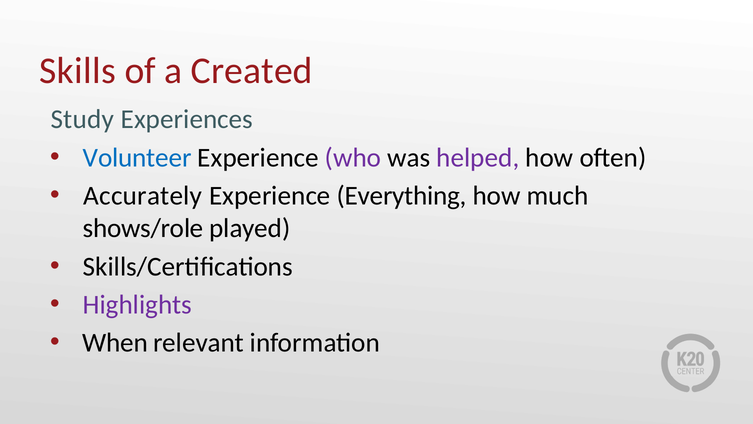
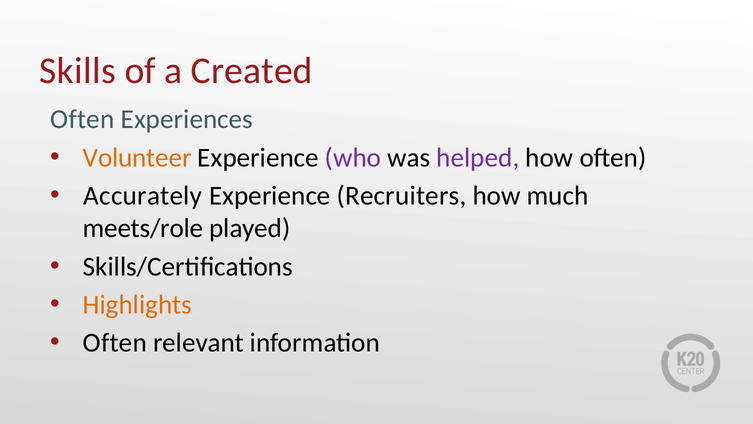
Study: Study -> Often (82, 119)
Volunteer colour: blue -> orange (137, 157)
Everything: Everything -> Recruiters (401, 196)
shows/role: shows/role -> meets/role (143, 228)
Highlights colour: purple -> orange (137, 304)
When: When -> Often (115, 343)
